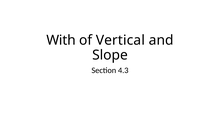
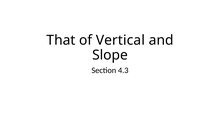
With: With -> That (61, 40)
